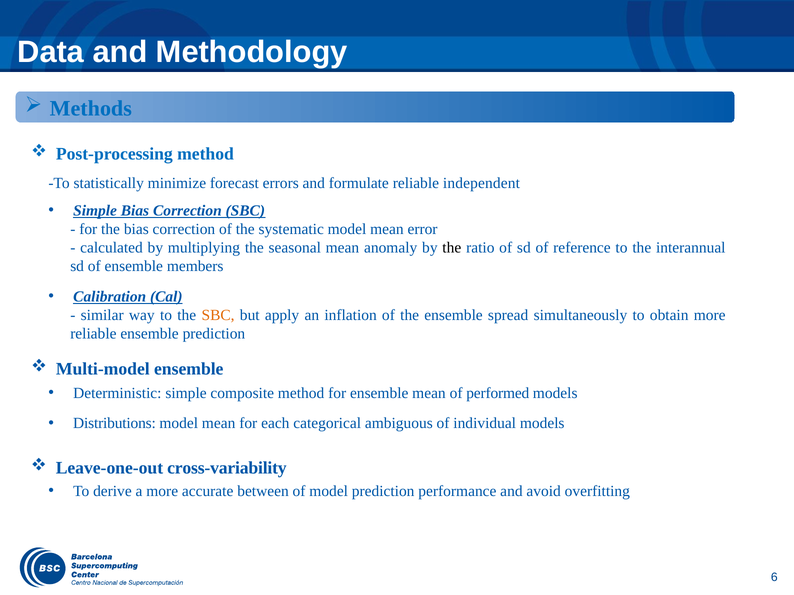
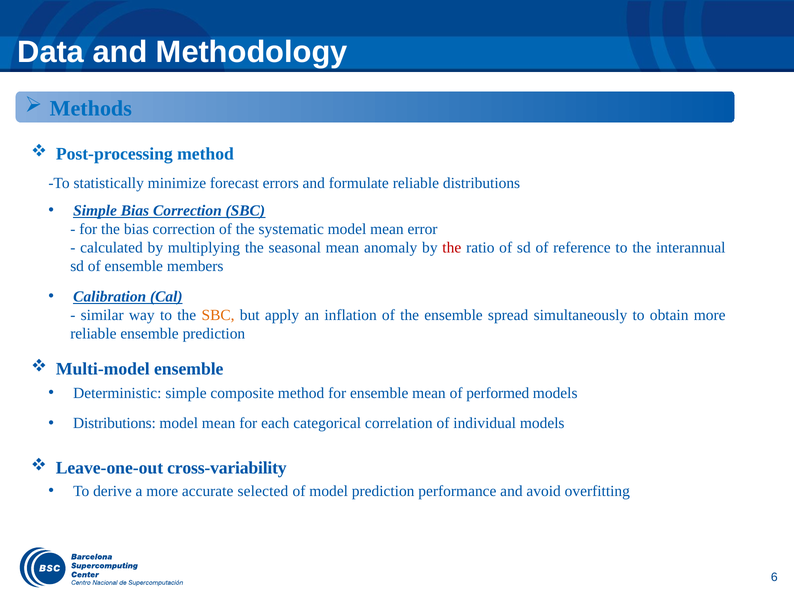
reliable independent: independent -> distributions (482, 183)
the colour: black -> red (452, 248)
ambiguous: ambiguous -> correlation (399, 424)
between: between -> selected (263, 492)
